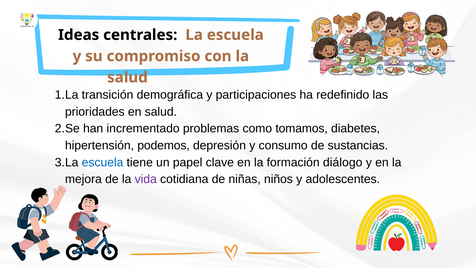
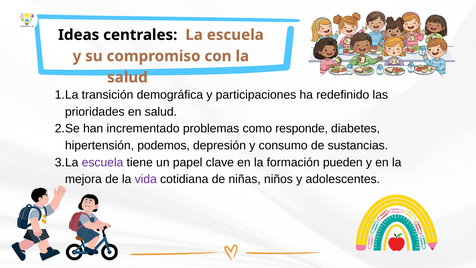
tomamos: tomamos -> responde (302, 128)
escuela colour: blue -> purple (103, 162)
diálogo: diálogo -> pueden (343, 162)
